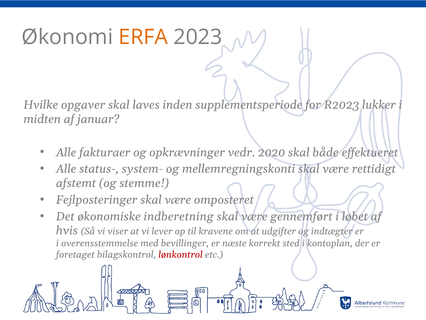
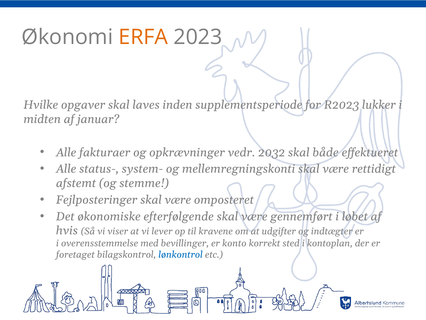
2020: 2020 -> 2032 (272, 152)
indberetning: indberetning -> efterfølgende (179, 216)
næste: næste -> konto (234, 243)
lønkontrol colour: red -> blue (181, 254)
